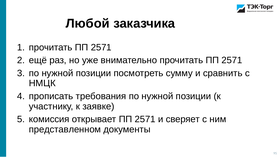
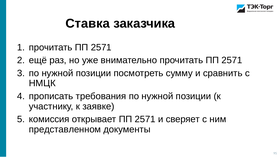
Любой: Любой -> Ставка (88, 23)
